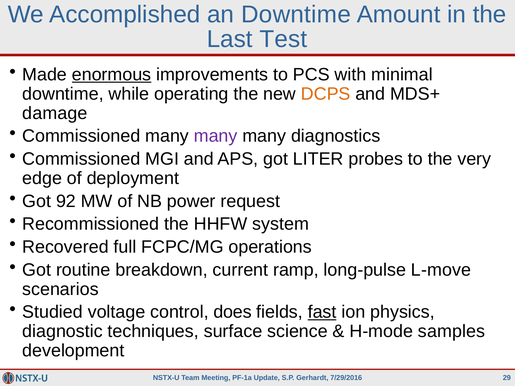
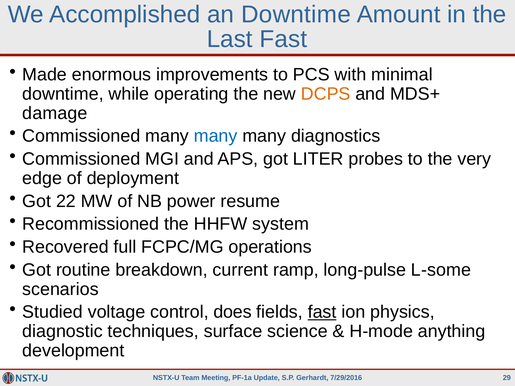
Last Test: Test -> Fast (283, 39)
enormous underline: present -> none (112, 75)
many colour: purple -> blue (216, 136)
92: 92 -> 22 (66, 201)
request: request -> resume (250, 201)
L-move: L-move -> L-some (441, 270)
samples: samples -> anything (452, 332)
